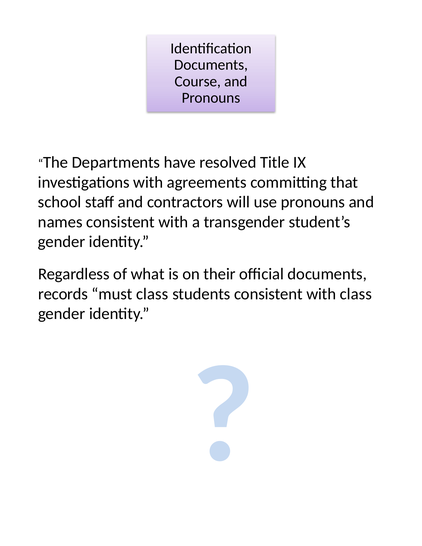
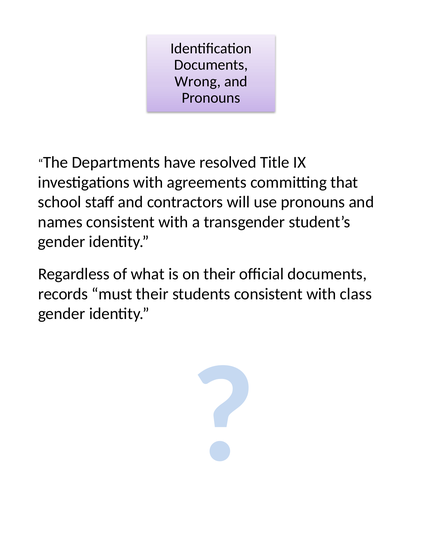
Course: Course -> Wrong (198, 81)
must class: class -> their (152, 294)
